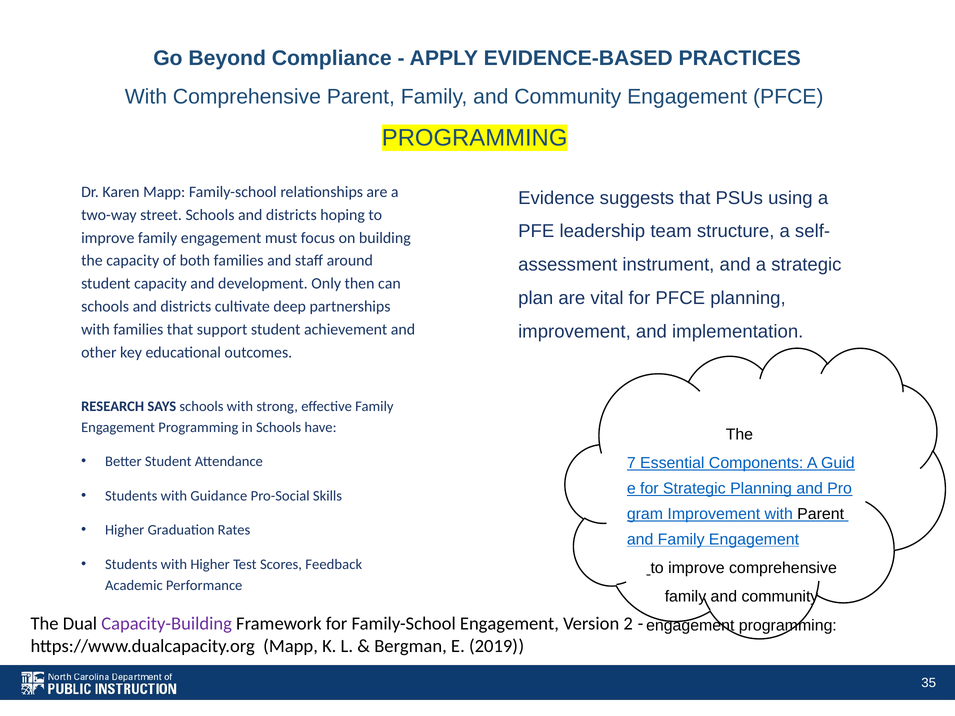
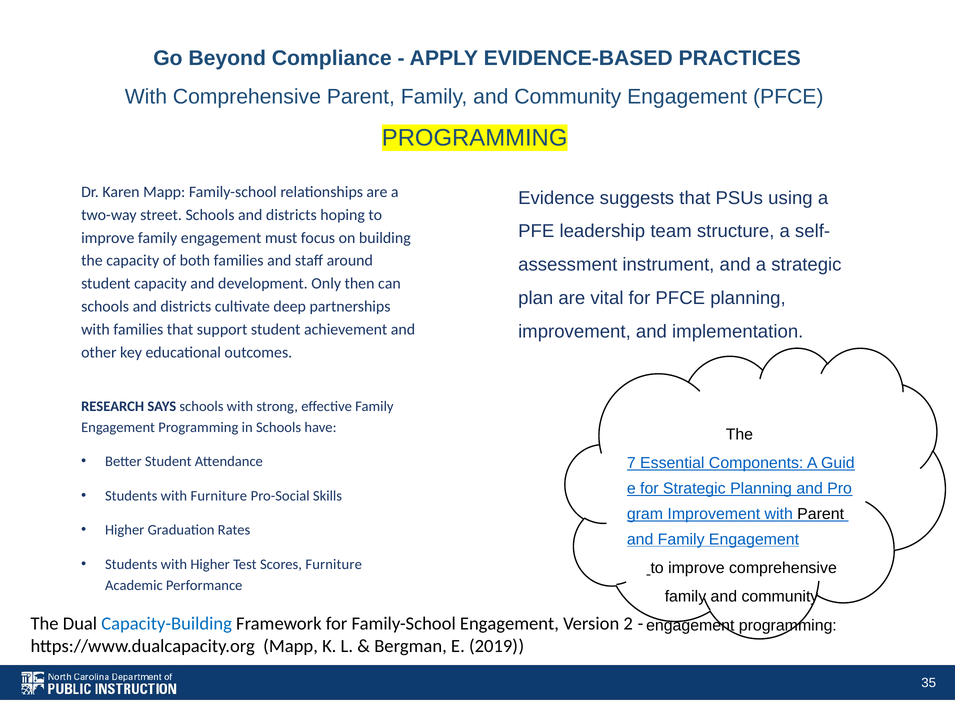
with Guidance: Guidance -> Furniture (219, 496)
Scores Feedback: Feedback -> Furniture (334, 565)
Capacity-Building colour: purple -> blue (167, 624)
